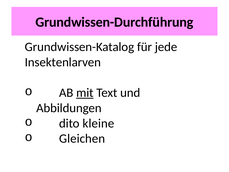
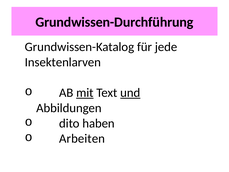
und underline: none -> present (130, 93)
kleine: kleine -> haben (98, 123)
Gleichen: Gleichen -> Arbeiten (82, 138)
